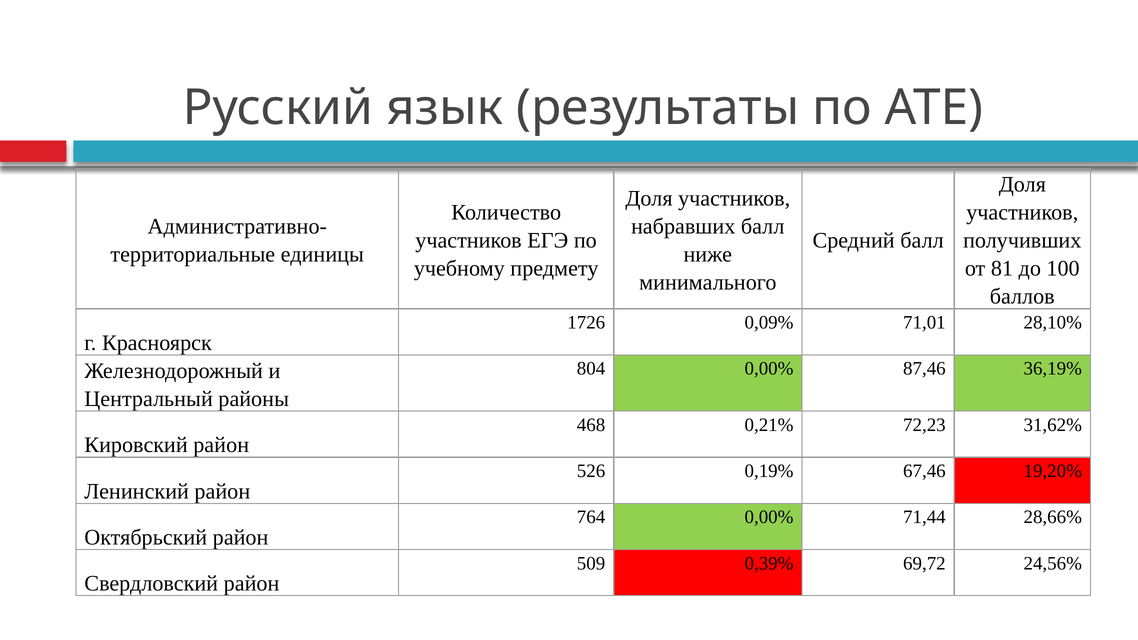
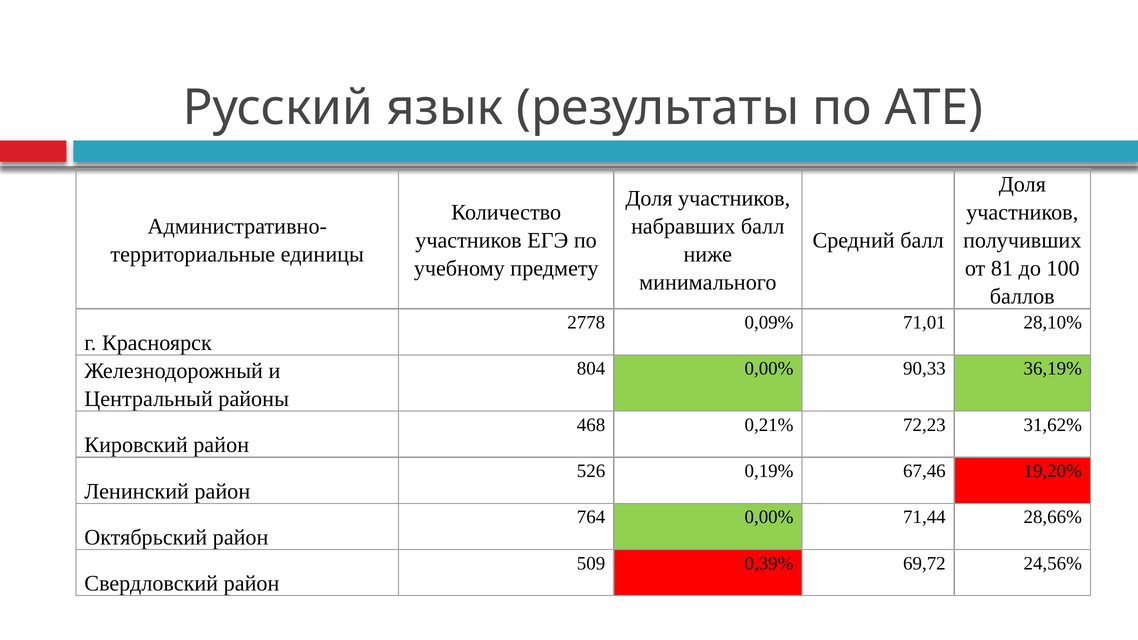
1726: 1726 -> 2778 (586, 323)
87,46: 87,46 -> 90,33 (924, 369)
